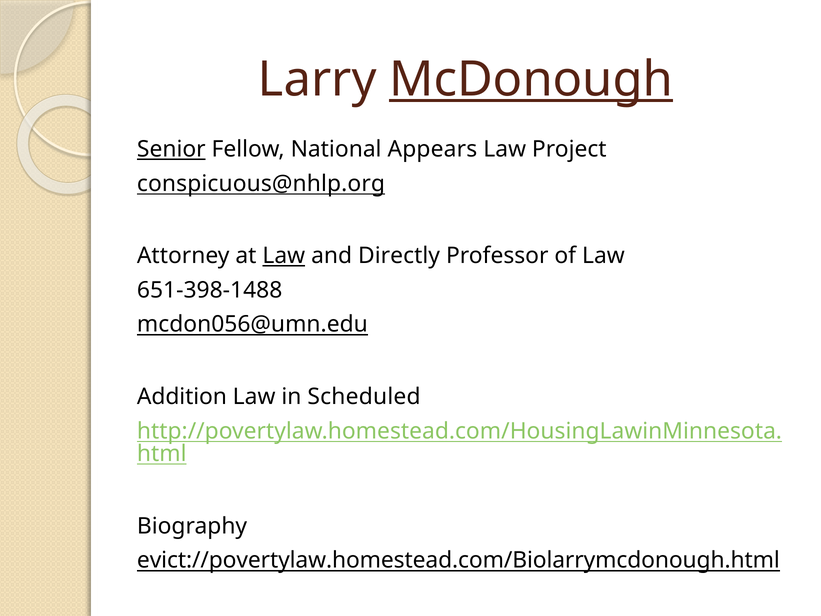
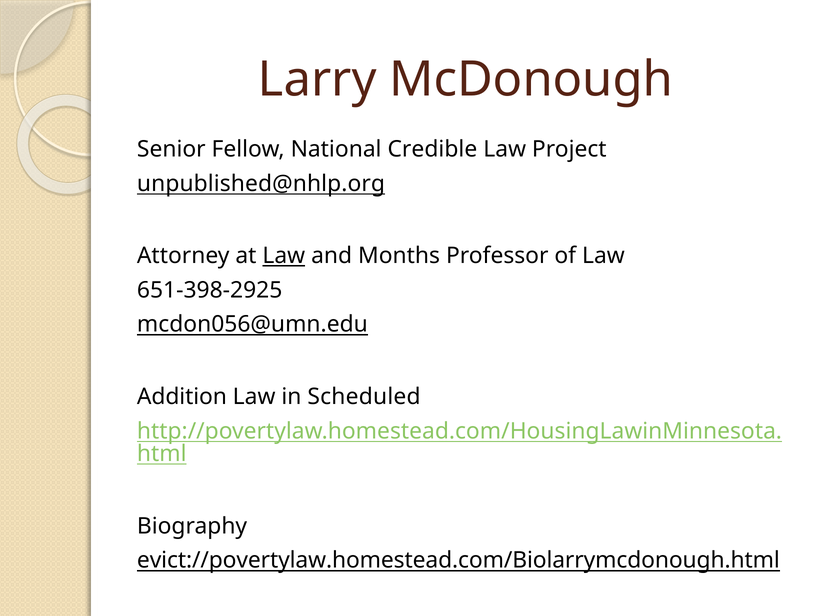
McDonough underline: present -> none (531, 79)
Senior underline: present -> none (171, 149)
Appears: Appears -> Credible (432, 149)
conspicuous@nhlp.org: conspicuous@nhlp.org -> unpublished@nhlp.org (261, 184)
Directly: Directly -> Months (399, 256)
651-398-1488: 651-398-1488 -> 651-398-2925 (210, 290)
